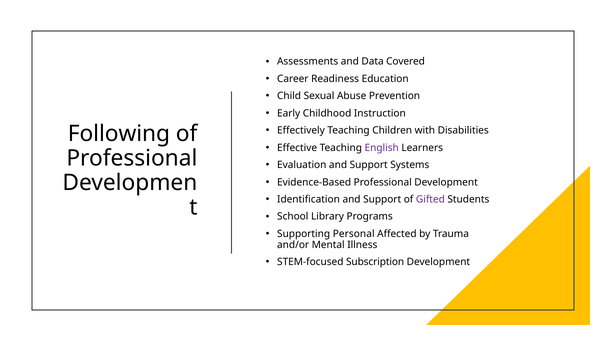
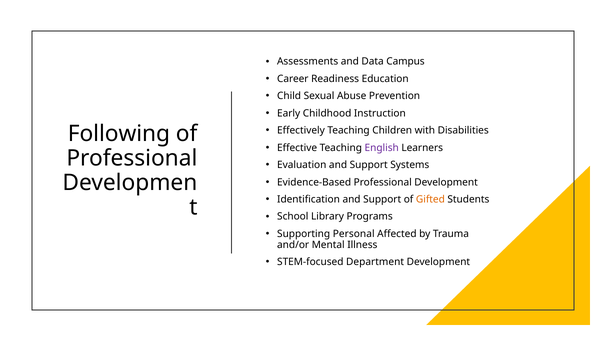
Covered: Covered -> Campus (406, 62)
Gifted colour: purple -> orange (430, 199)
Subscription: Subscription -> Department (375, 262)
